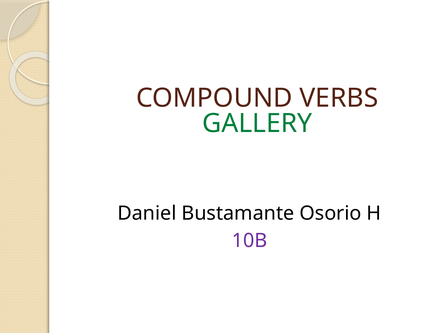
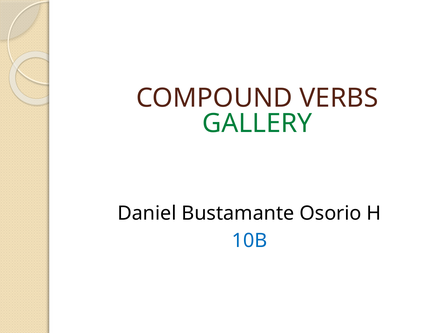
10B colour: purple -> blue (249, 241)
